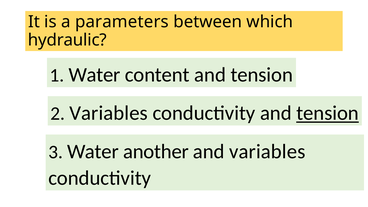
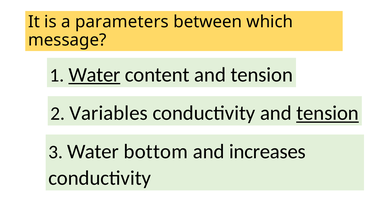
hydraulic: hydraulic -> message (67, 40)
Water underline: none -> present (94, 75)
another: another -> bottom (156, 151)
and variables: variables -> increases (267, 151)
